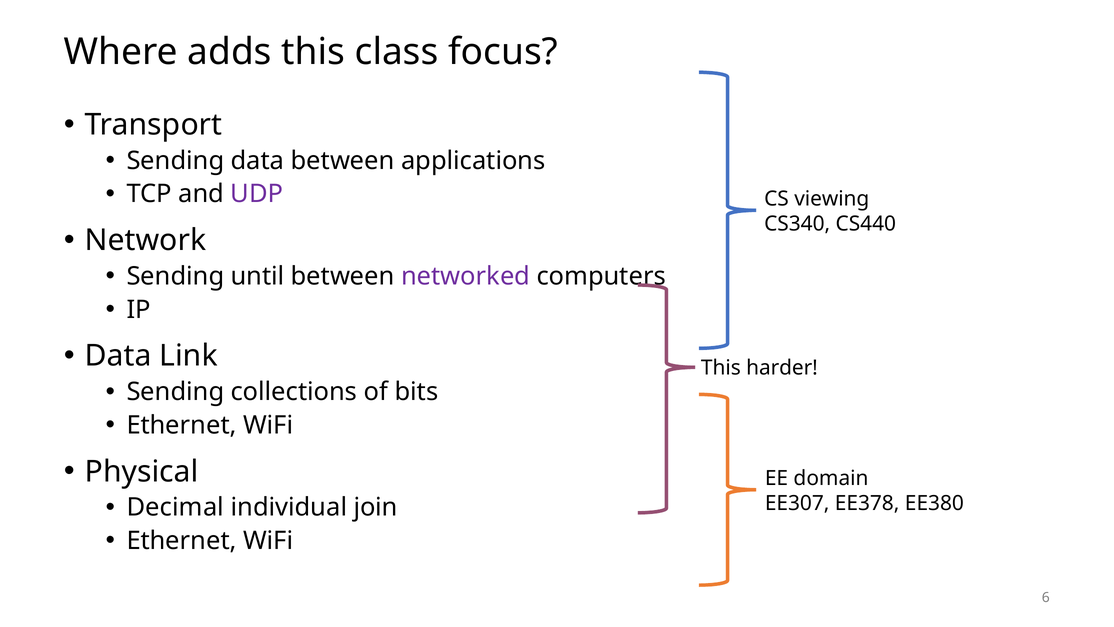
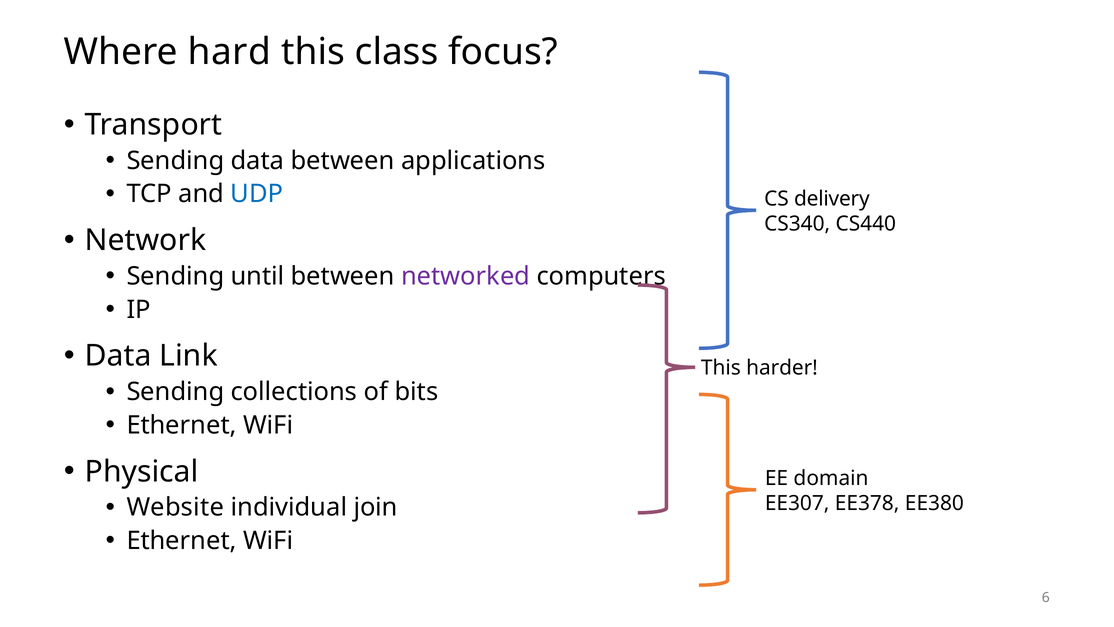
adds: adds -> hard (229, 52)
UDP colour: purple -> blue (257, 194)
viewing: viewing -> delivery (832, 199)
Decimal: Decimal -> Website (175, 507)
